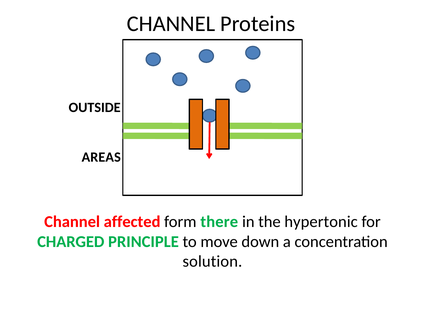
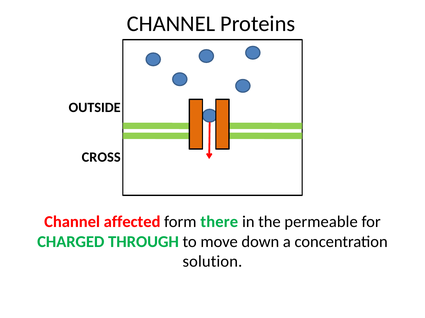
AREAS: AREAS -> CROSS (101, 158)
hypertonic: hypertonic -> permeable (321, 222)
PRINCIPLE: PRINCIPLE -> THROUGH (144, 242)
